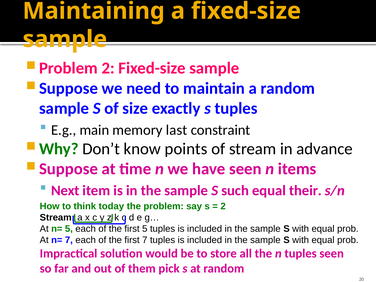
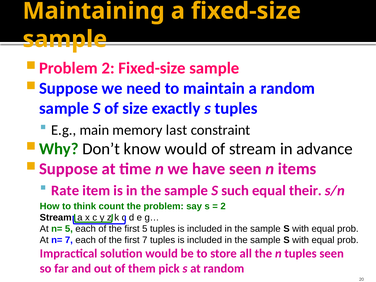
know points: points -> would (186, 149)
Next: Next -> Rate (65, 191)
today: today -> count (111, 206)
